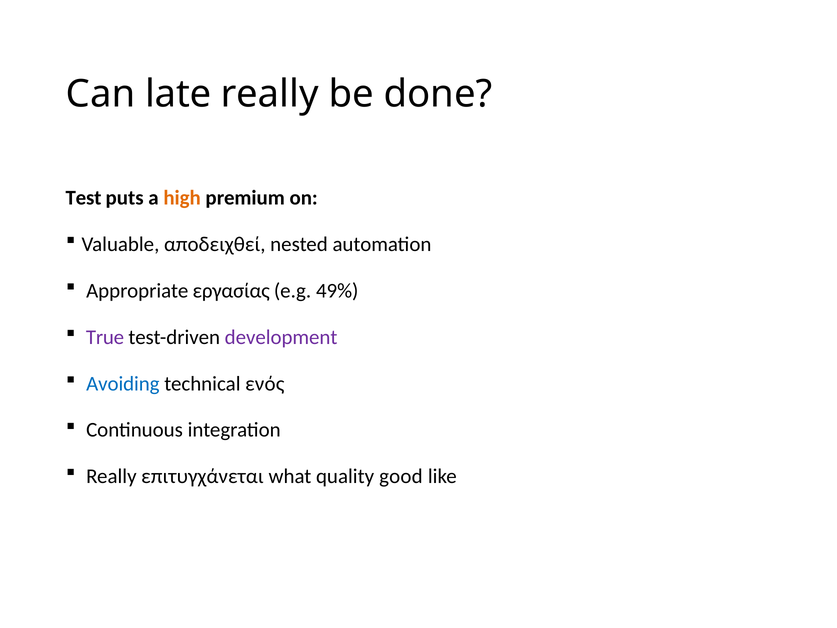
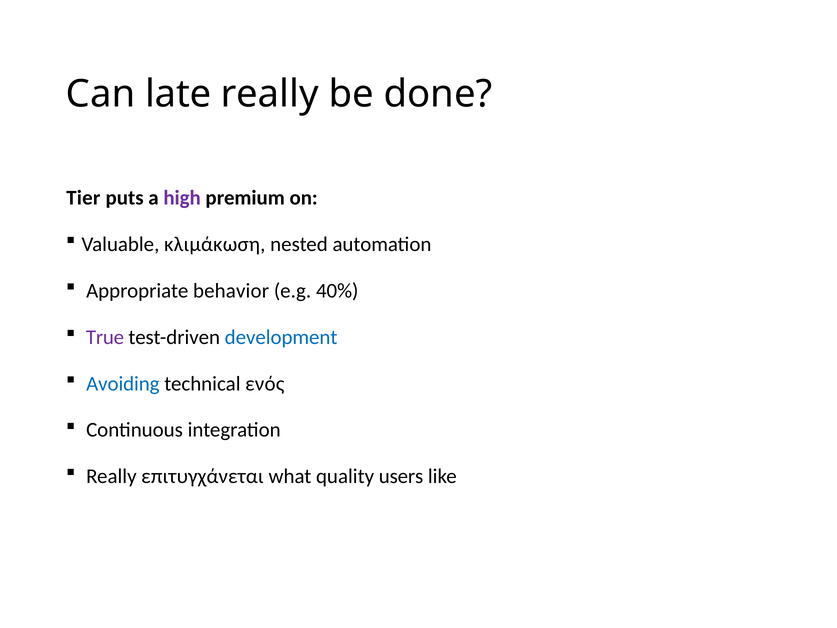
Test: Test -> Tier (83, 198)
high colour: orange -> purple (182, 198)
αποδειχθεί: αποδειχθεί -> κλιμάκωση (215, 244)
εργασίας: εργασίας -> behavior (231, 291)
49%: 49% -> 40% (337, 291)
development colour: purple -> blue (281, 337)
good: good -> users (401, 476)
